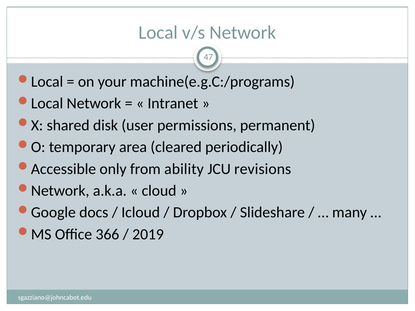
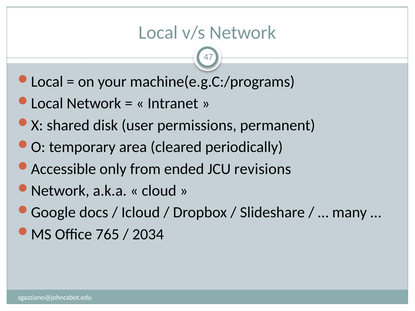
ability: ability -> ended (184, 169)
366: 366 -> 765 (107, 234)
2019: 2019 -> 2034 (148, 234)
